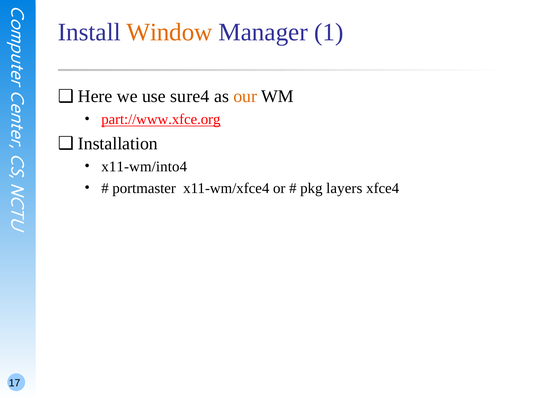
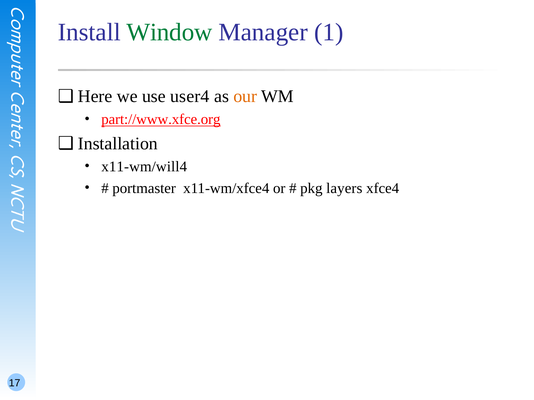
Window colour: orange -> green (169, 32)
sure4: sure4 -> user4 (190, 96)
x11-wm/into4: x11-wm/into4 -> x11-wm/will4 (144, 167)
